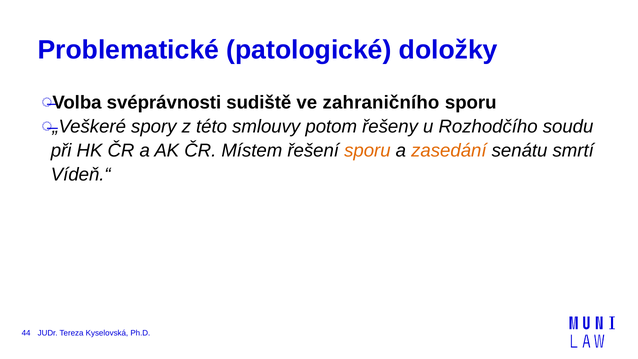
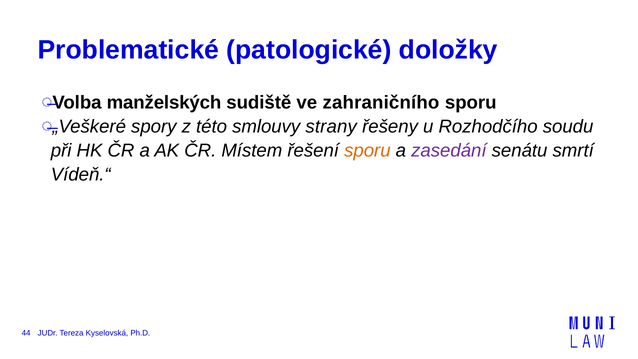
svéprávnosti: svéprávnosti -> manželských (164, 103)
potom: potom -> strany (331, 127)
zasedání colour: orange -> purple (449, 150)
